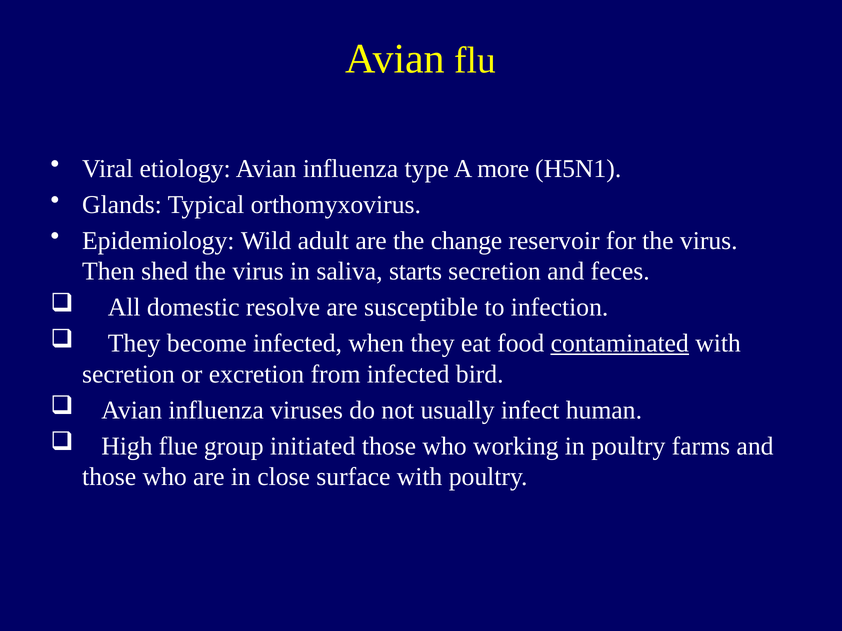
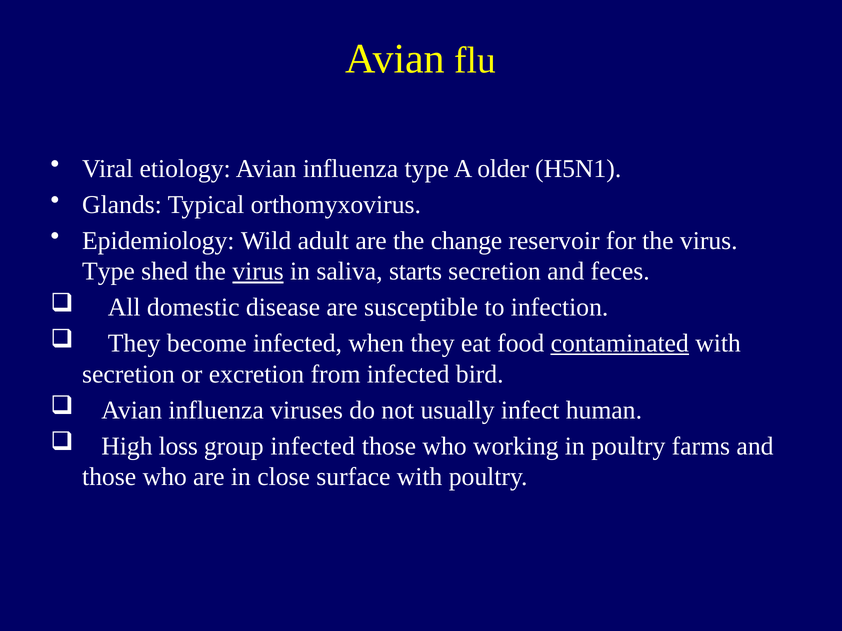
more: more -> older (503, 169)
Then: Then -> Type (108, 272)
virus underline: none -> present (258, 272)
resolve: resolve -> disease (283, 308)
flue: flue -> loss (178, 447)
group initiated: initiated -> infected (313, 447)
